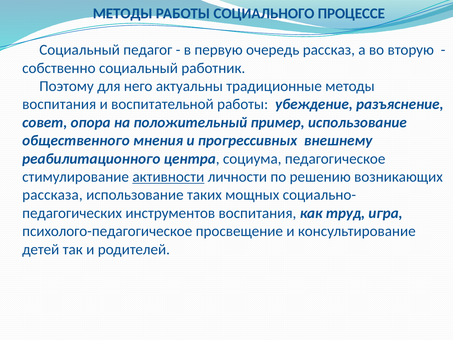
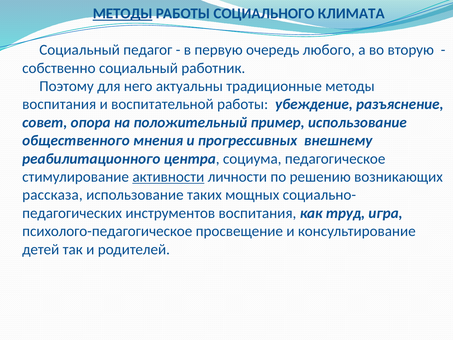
МЕТОДЫ underline: none -> present (123, 14)
ПРОЦЕССЕ: ПРОЦЕССЕ -> КЛИМАТА (351, 14)
рассказ: рассказ -> любого (329, 50)
